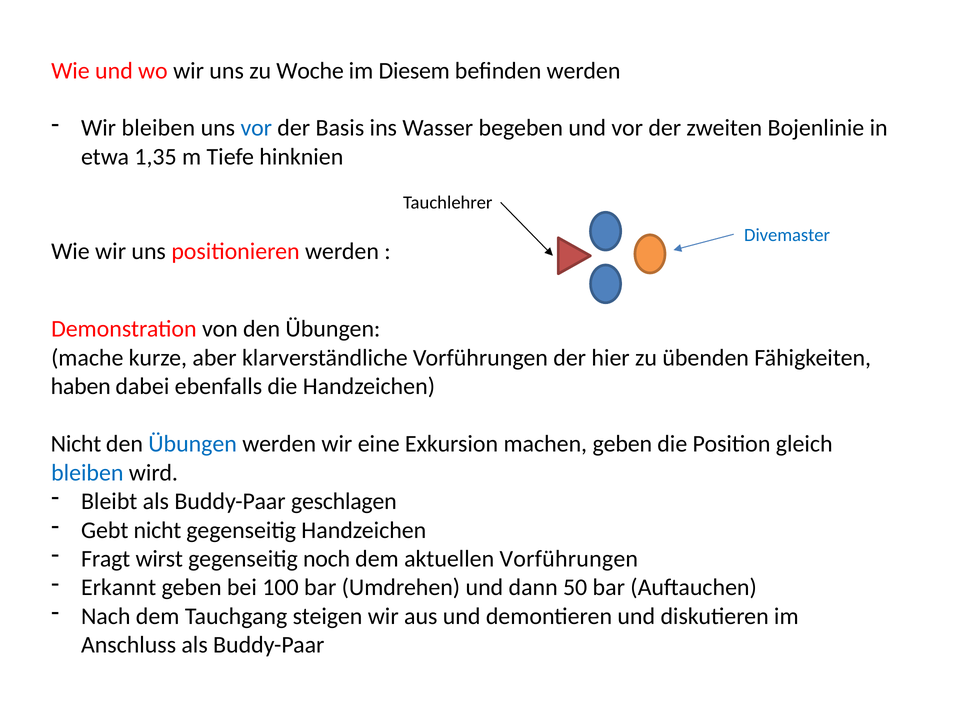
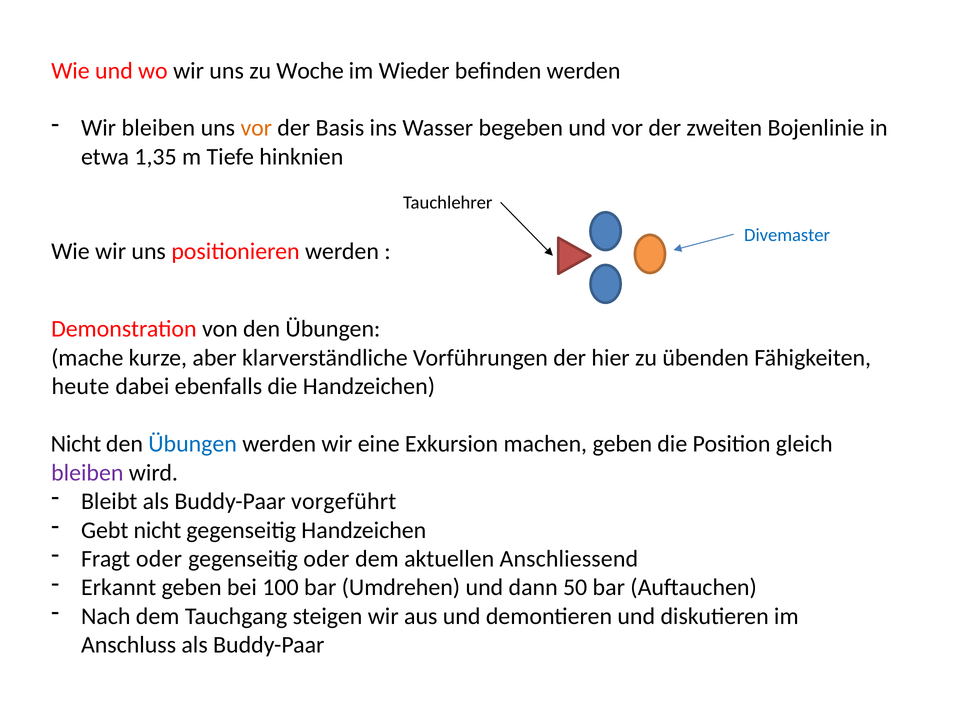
Diesem: Diesem -> Wieder (414, 71)
vor colour: blue -> orange (256, 128)
haben: haben -> heute (80, 386)
bleiben colour: blue -> purple (87, 473)
geschlagen: geschlagen -> vorgeführt (344, 501)
Fragt wirst: wirst -> oder (159, 559)
gegenseitig noch: noch -> oder (326, 559)
aktuellen Vorführungen: Vorführungen -> Anschliessend (569, 559)
